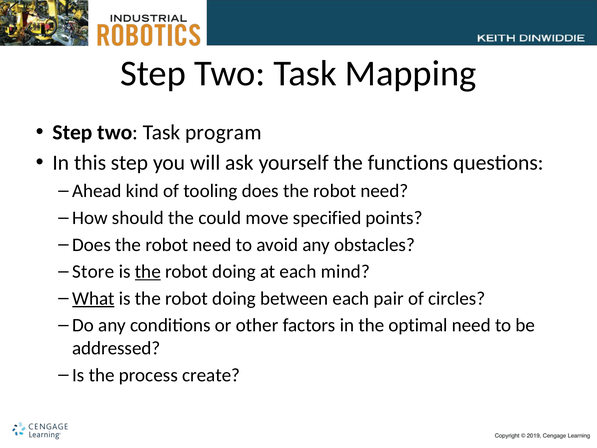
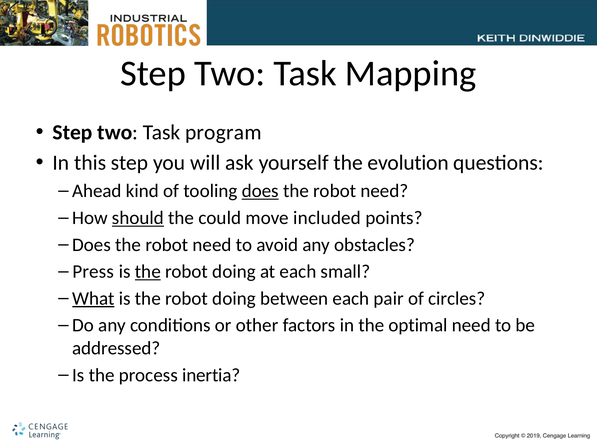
functions: functions -> evolution (408, 163)
does underline: none -> present (260, 191)
should underline: none -> present (138, 218)
specified: specified -> included (327, 218)
Store: Store -> Press (93, 271)
mind: mind -> small (345, 271)
create: create -> inertia (211, 375)
